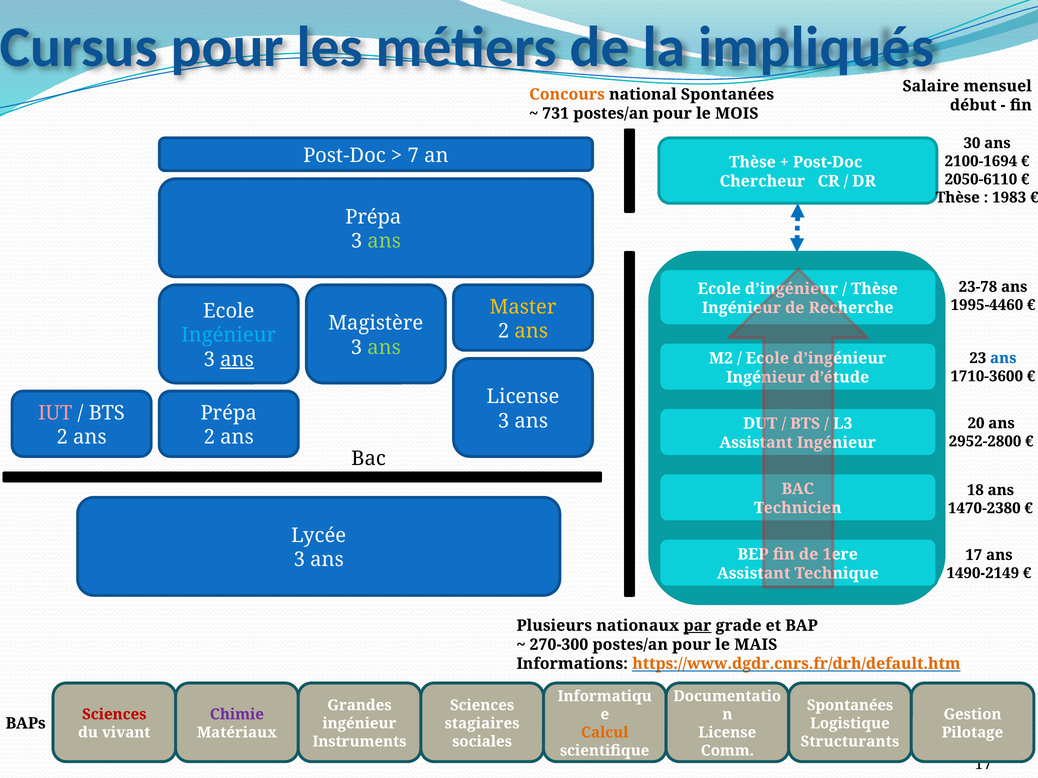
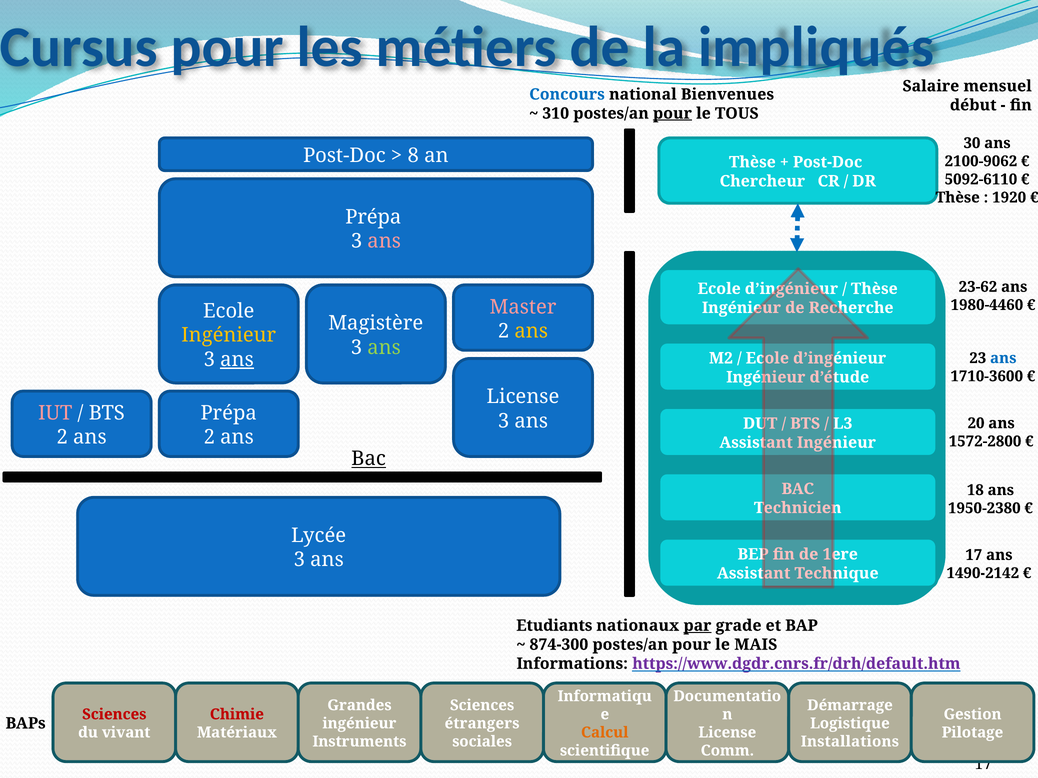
Concours colour: orange -> blue (567, 94)
national Spontanées: Spontanées -> Bienvenues (727, 94)
731: 731 -> 310 (556, 113)
pour underline: none -> present (672, 113)
MOIS: MOIS -> TOUS (737, 113)
7: 7 -> 8 (413, 156)
2100-1694: 2100-1694 -> 2100-9062 (981, 161)
2050-6110: 2050-6110 -> 5092-6110 (981, 179)
1983: 1983 -> 1920 (1009, 198)
ans colour: light green -> pink (384, 241)
23-78: 23-78 -> 23-62 (978, 287)
1995-4460: 1995-4460 -> 1980-4460 (987, 305)
Master colour: yellow -> pink (523, 307)
Ingénieur colour: light blue -> yellow (229, 336)
2952-2800: 2952-2800 -> 1572-2800 (985, 442)
Bac underline: none -> present (369, 459)
1470-2380: 1470-2380 -> 1950-2380 (984, 509)
1490-2149: 1490-2149 -> 1490-2142 (983, 573)
Plusieurs: Plusieurs -> Etudiants (554, 626)
270-300: 270-300 -> 874-300 (559, 645)
https://www.dgdr.cnrs.fr/drh/default.htm colour: orange -> purple (796, 664)
Spontanées: Spontanées -> Démarrage (850, 706)
Chimie colour: purple -> red (237, 715)
stagiaires: stagiaires -> étrangers (482, 724)
Structurants: Structurants -> Installations (850, 742)
